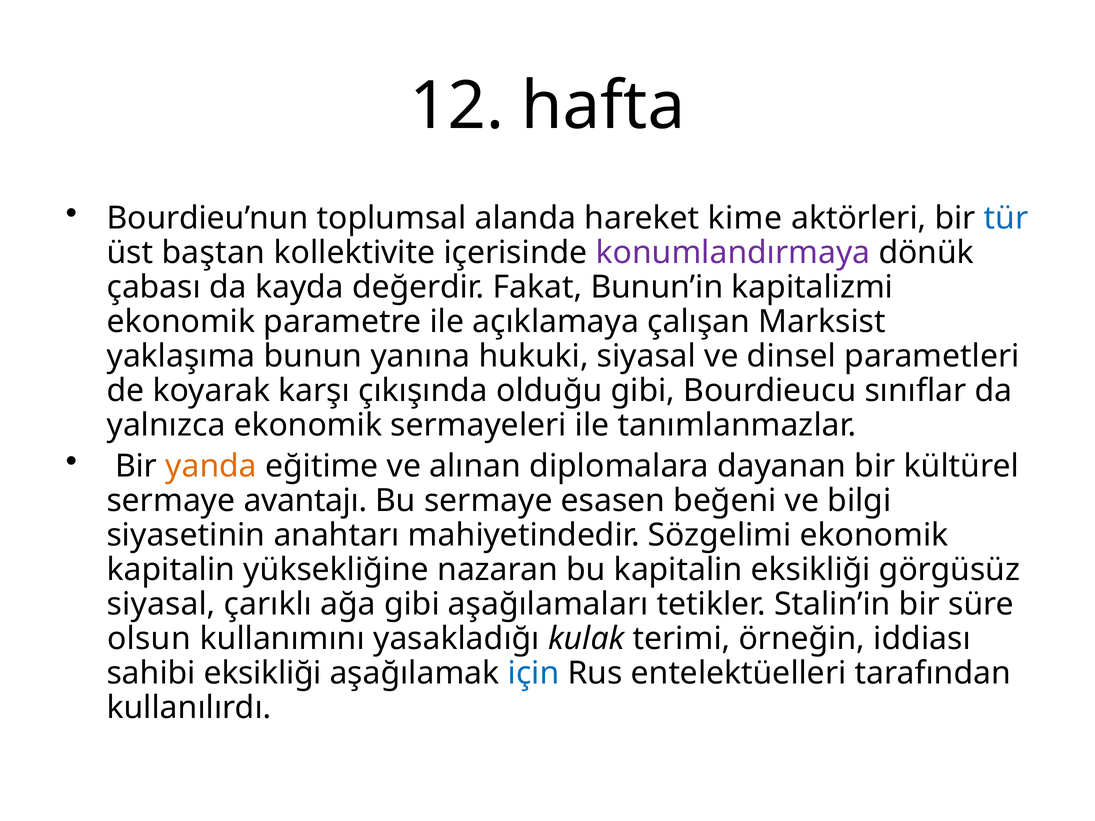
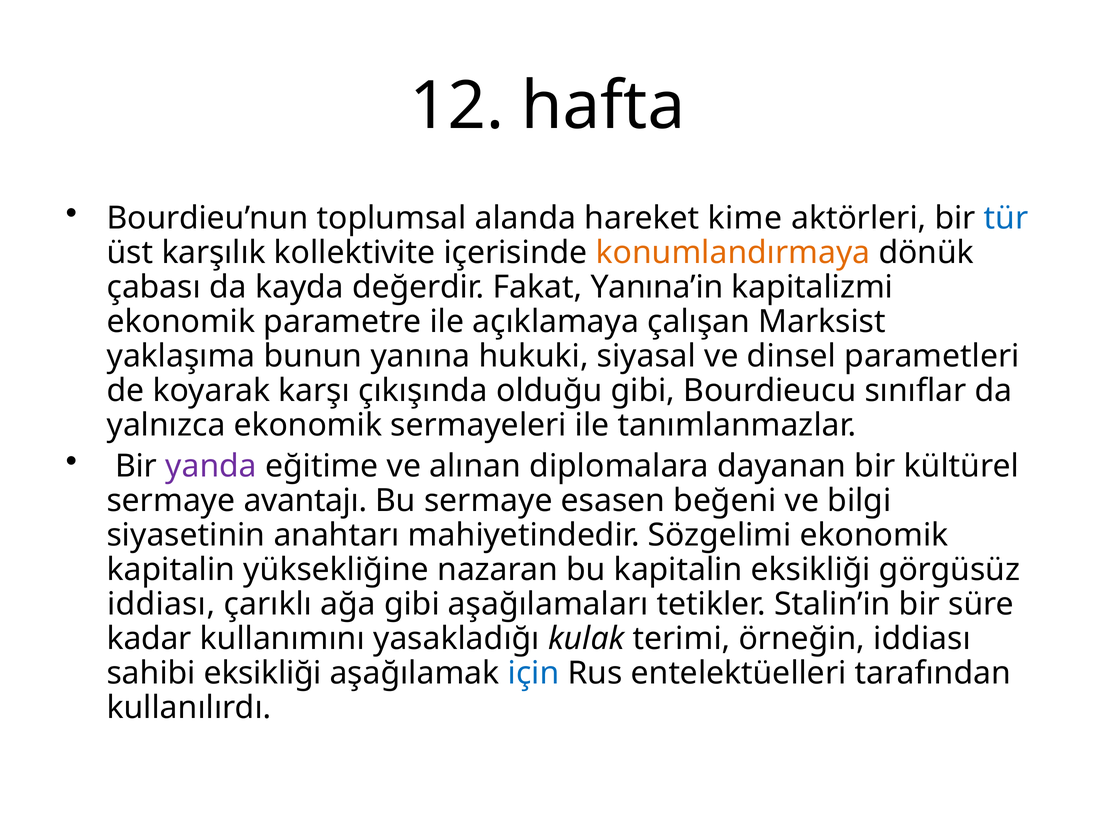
baştan: baştan -> karşılık (214, 253)
konumlandırmaya colour: purple -> orange (733, 253)
Bunun’in: Bunun’in -> Yanına’in (657, 287)
yanda colour: orange -> purple (211, 466)
siyasal: siyasal -> iddiası (161, 604)
olsun: olsun -> kadar (149, 639)
